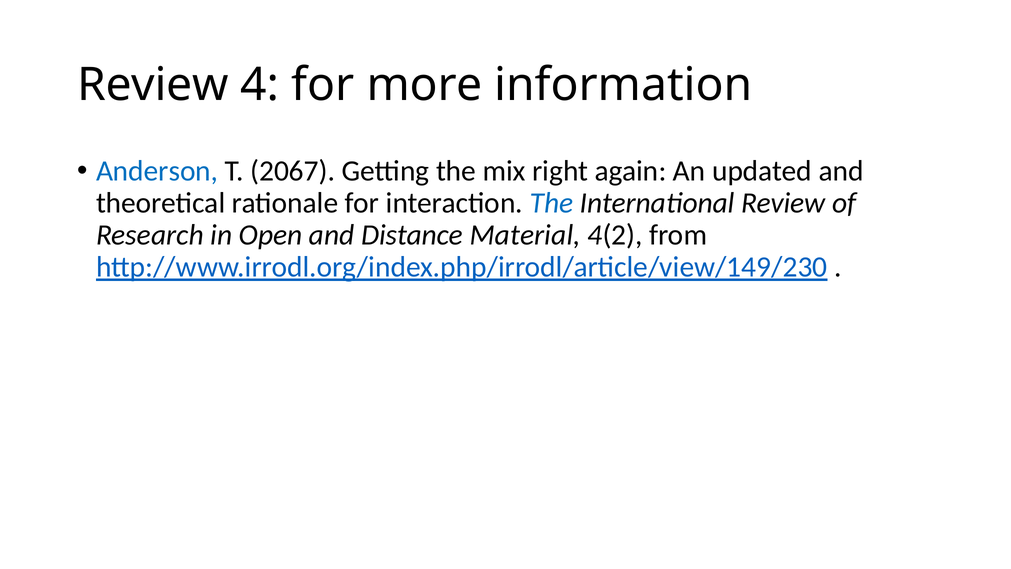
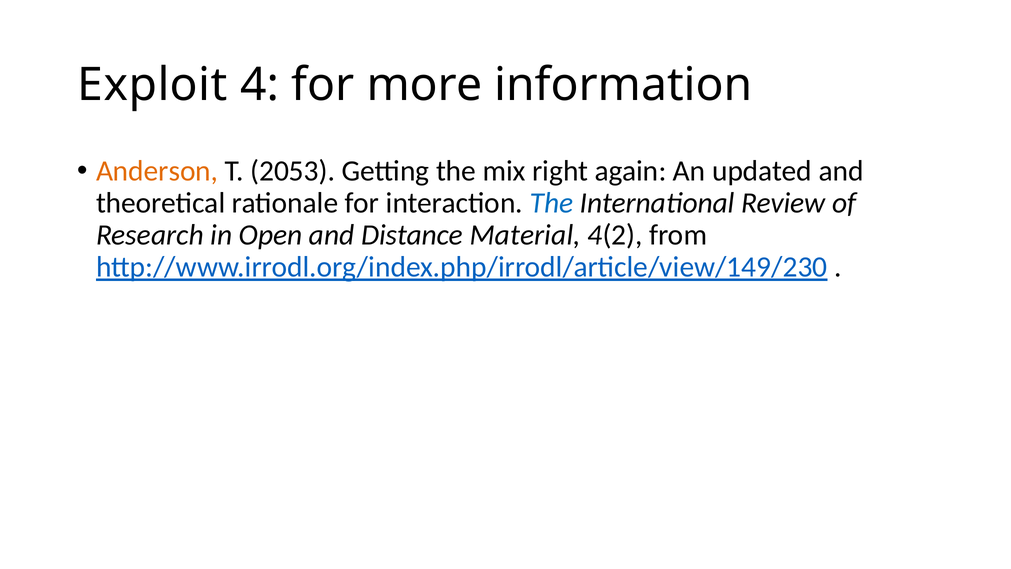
Review: Review -> Exploit (152, 85)
Anderson colour: blue -> orange (157, 171)
2067: 2067 -> 2053 (293, 171)
